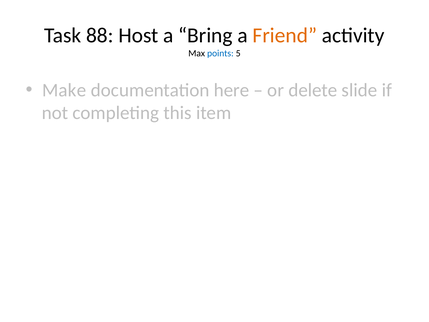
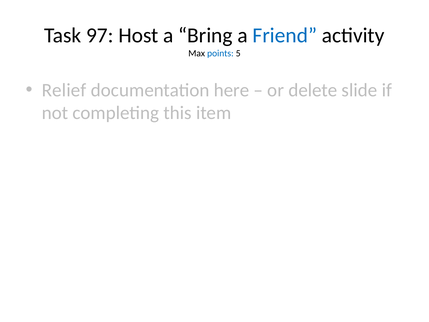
88: 88 -> 97 (100, 35)
Friend colour: orange -> blue (285, 35)
Make: Make -> Relief (64, 90)
